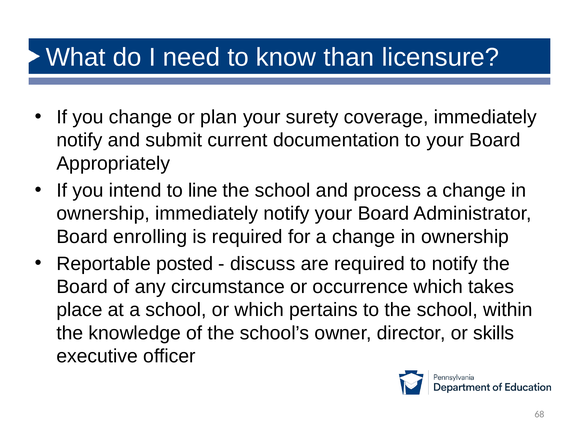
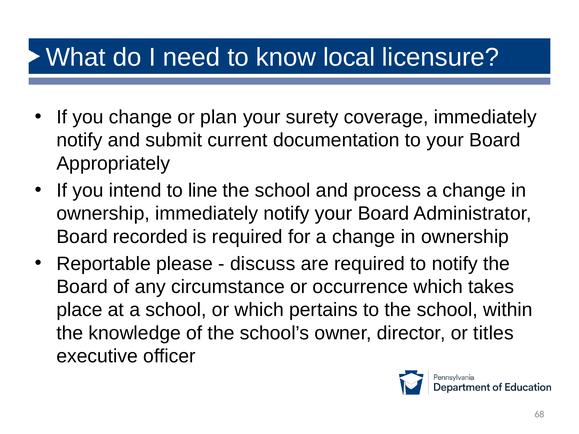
than: than -> local (349, 57)
enrolling: enrolling -> recorded (150, 237)
posted: posted -> please (185, 264)
skills: skills -> titles (494, 333)
